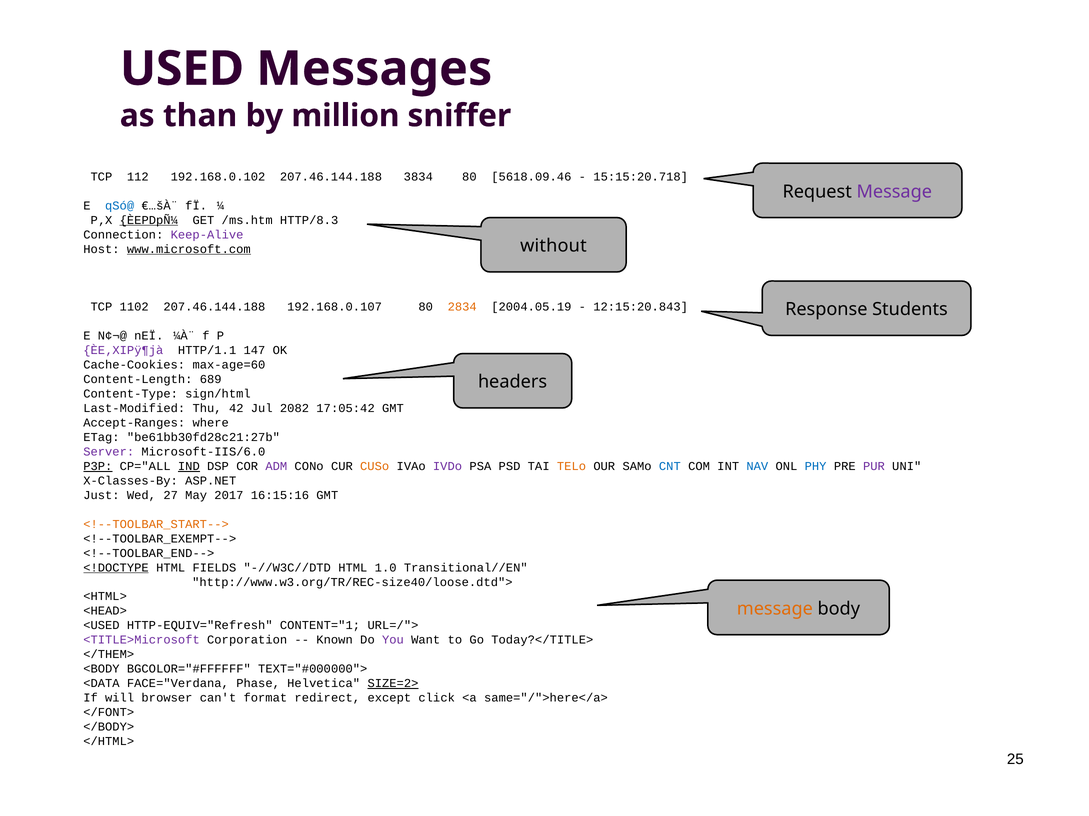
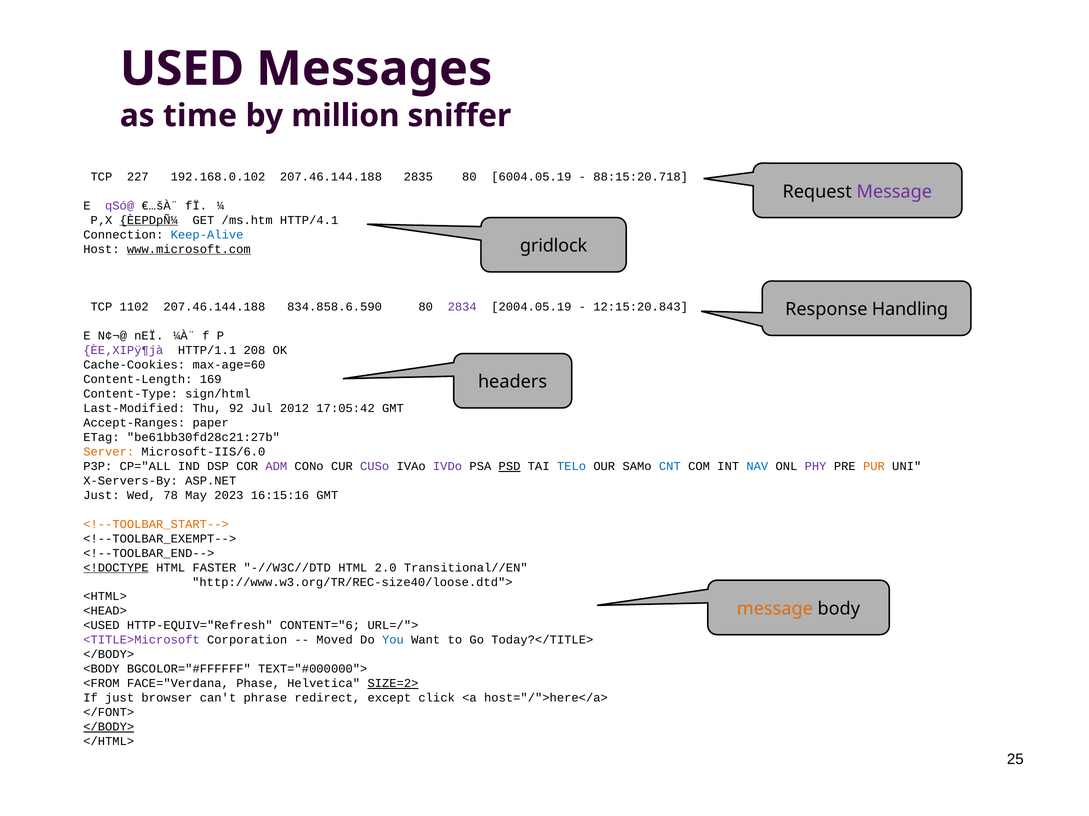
than: than -> time (200, 116)
112: 112 -> 227 (138, 177)
3834: 3834 -> 2835 (418, 177)
5618.09.46: 5618.09.46 -> 6004.05.19 (531, 177)
15:15:20.718: 15:15:20.718 -> 88:15:20.718 (641, 177)
qSó@ colour: blue -> purple (120, 206)
HTTP/8.3: HTTP/8.3 -> HTTP/4.1 (309, 220)
Keep-Alive colour: purple -> blue (207, 235)
without: without -> gridlock (554, 246)
192.168.0.107: 192.168.0.107 -> 834.858.6.590 (335, 307)
2834 colour: orange -> purple (462, 307)
Students: Students -> Handling (910, 310)
147: 147 -> 208 (254, 351)
689: 689 -> 169 (211, 380)
42: 42 -> 92 (236, 409)
2082: 2082 -> 2012 (295, 409)
where: where -> paper (211, 423)
Server colour: purple -> orange (109, 452)
P3P underline: present -> none (98, 467)
IND underline: present -> none (189, 467)
CUSo colour: orange -> purple (375, 467)
PSD underline: none -> present (510, 467)
TELo colour: orange -> blue (572, 467)
PHY colour: blue -> purple (816, 467)
PUR colour: purple -> orange (874, 467)
X-Classes-By: X-Classes-By -> X-Servers-By (131, 481)
27: 27 -> 78 (171, 496)
2017: 2017 -> 2023 (229, 496)
FIELDS: FIELDS -> FASTER (214, 568)
1.0: 1.0 -> 2.0 (386, 568)
CONTENT="1: CONTENT="1 -> CONTENT="6 (320, 626)
Known: Known -> Moved (335, 641)
You colour: purple -> blue (393, 641)
</THEM>: </THEM> -> </BODY> (109, 655)
<DATA: <DATA -> <FROM (101, 684)
If will: will -> just (120, 699)
format: format -> phrase (265, 699)
same="/">here</a>: same="/">here</a> -> host="/">here</a> (546, 699)
</BODY> underline: none -> present (109, 727)
